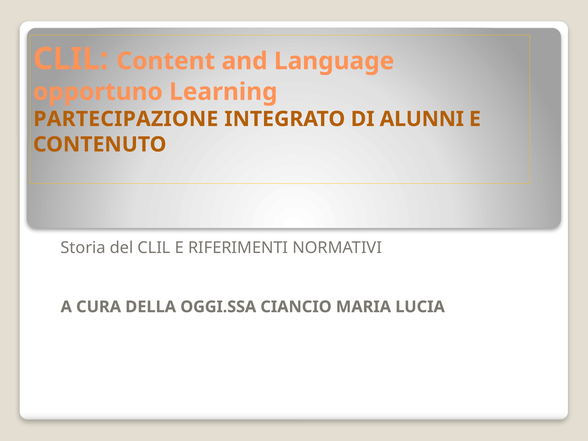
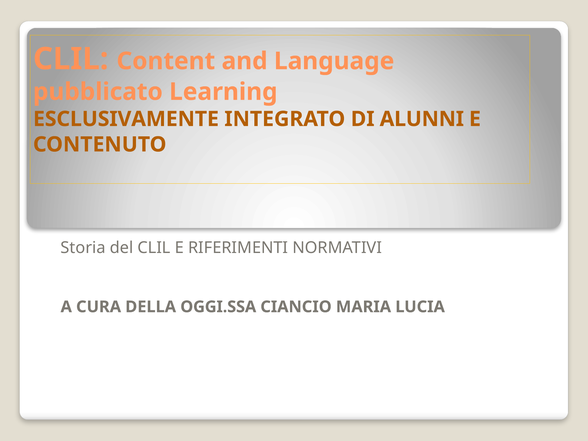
opportuno: opportuno -> pubblicato (98, 92)
PARTECIPAZIONE: PARTECIPAZIONE -> ESCLUSIVAMENTE (126, 119)
